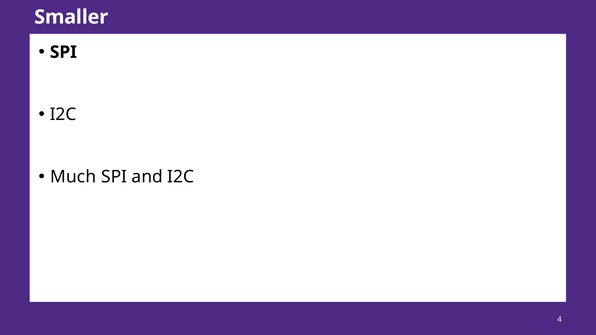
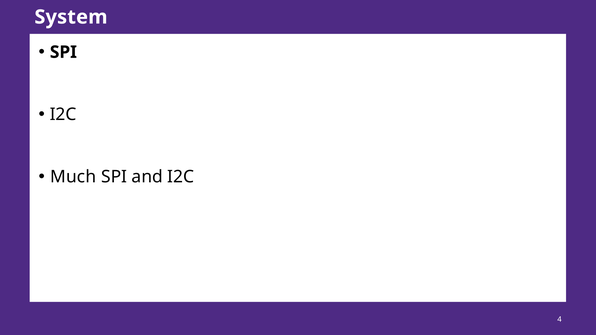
Smaller: Smaller -> System (71, 17)
